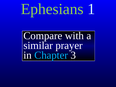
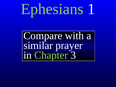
Chapter colour: light blue -> light green (51, 55)
